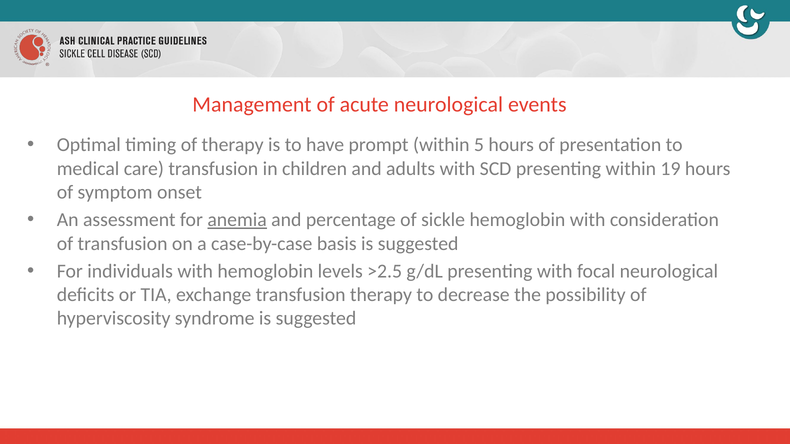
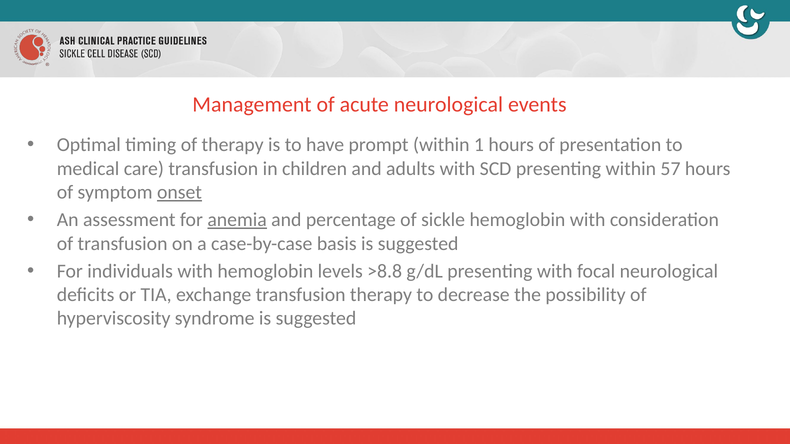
5: 5 -> 1 (479, 145)
19: 19 -> 57 (671, 169)
onset underline: none -> present (180, 192)
>2.5: >2.5 -> >8.8 (385, 271)
